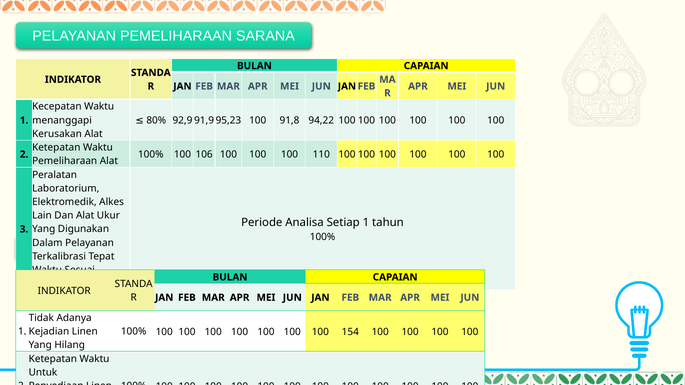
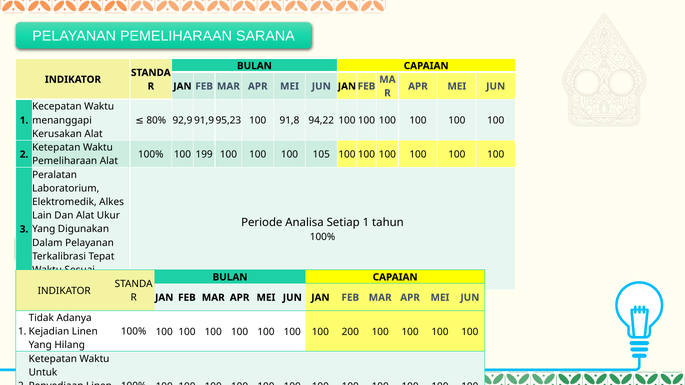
106: 106 -> 199 (204, 155)
110: 110 -> 105 (321, 155)
154: 154 -> 200 (350, 332)
